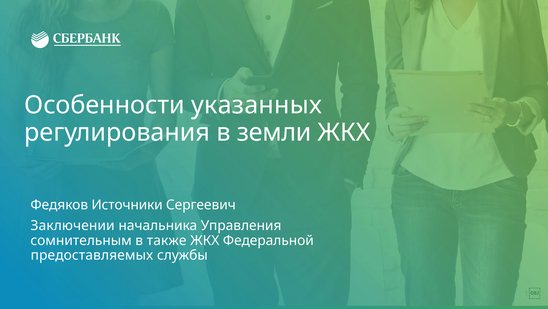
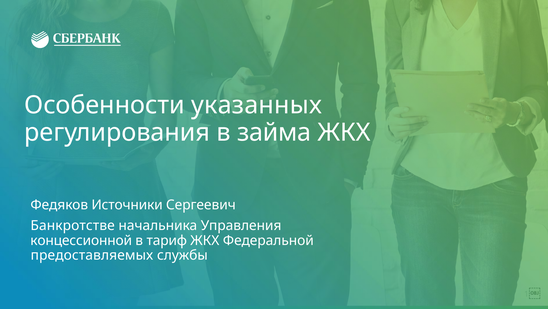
земли: земли -> займа (274, 132)
Заключении: Заключении -> Банкротстве (73, 225)
сомнительным: сомнительным -> концессионной (81, 240)
также: также -> тариф (167, 240)
